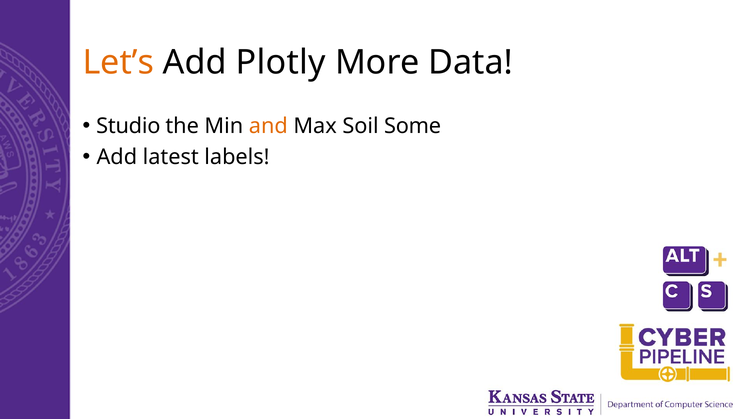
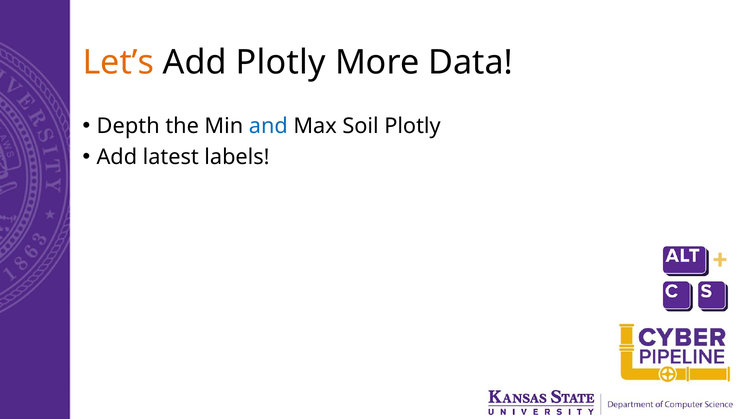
Studio: Studio -> Depth (128, 126)
and colour: orange -> blue (268, 126)
Soil Some: Some -> Plotly (412, 126)
